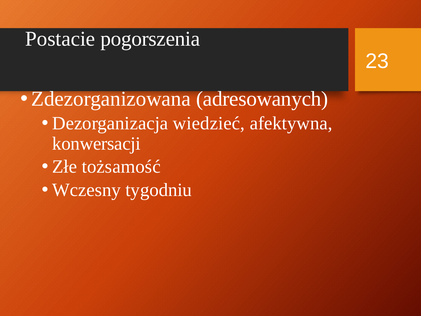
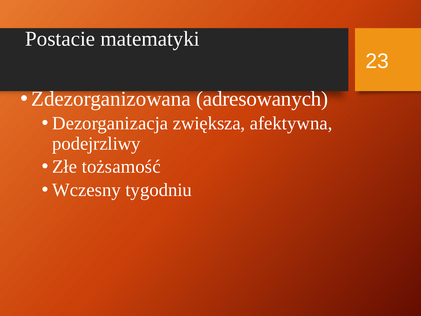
pogorszenia: pogorszenia -> matematyki (150, 39)
wiedzieć: wiedzieć -> zwiększa (209, 123)
konwersacji: konwersacji -> podejrzliwy (96, 143)
